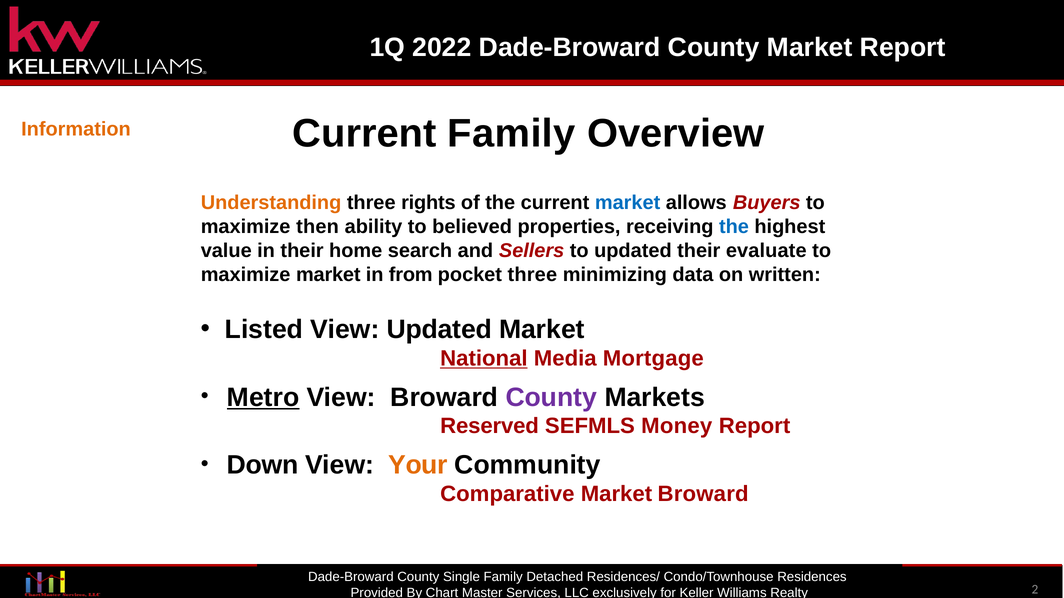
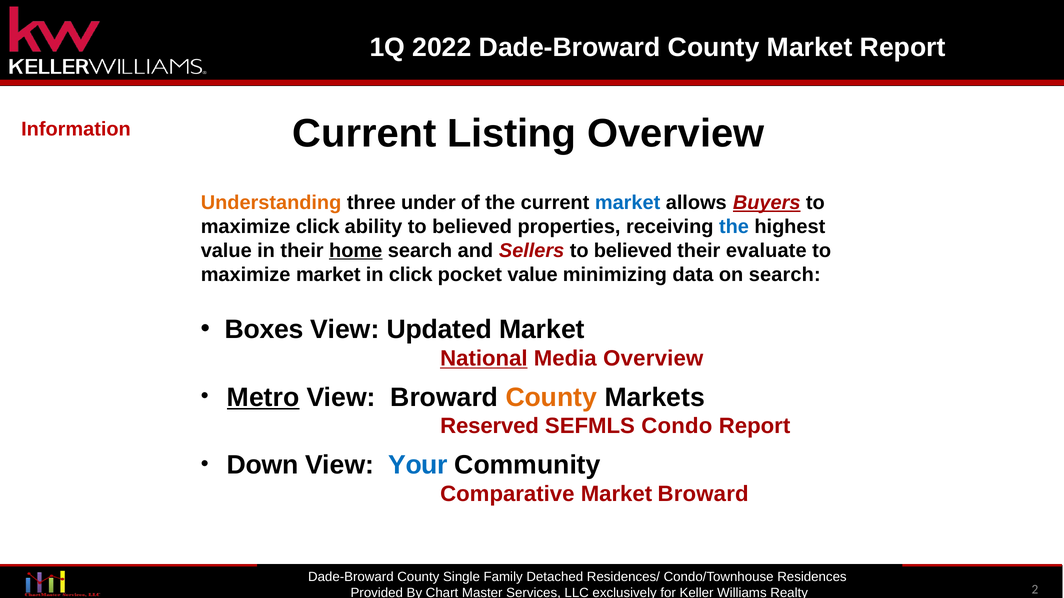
Current Family: Family -> Listing (512, 134)
Information colour: orange -> red (76, 129)
rights: rights -> under (428, 203)
Buyers underline: none -> present (767, 203)
maximize then: then -> click (318, 227)
home underline: none -> present (356, 251)
Sellers to updated: updated -> believed (633, 251)
in from: from -> click (411, 275)
pocket three: three -> value (533, 275)
on written: written -> search (785, 275)
Listed: Listed -> Boxes (264, 330)
Media Mortgage: Mortgage -> Overview (653, 359)
County colour: purple -> orange (551, 398)
Money: Money -> Condo (677, 427)
Your colour: orange -> blue (418, 465)
